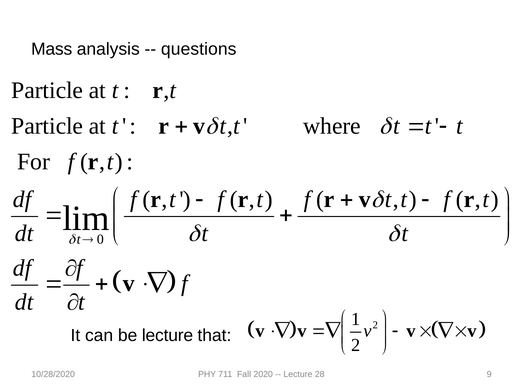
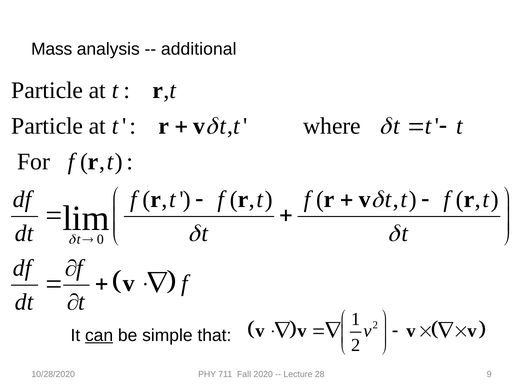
questions: questions -> additional (199, 49)
can underline: none -> present (99, 336)
be lecture: lecture -> simple (167, 336)
